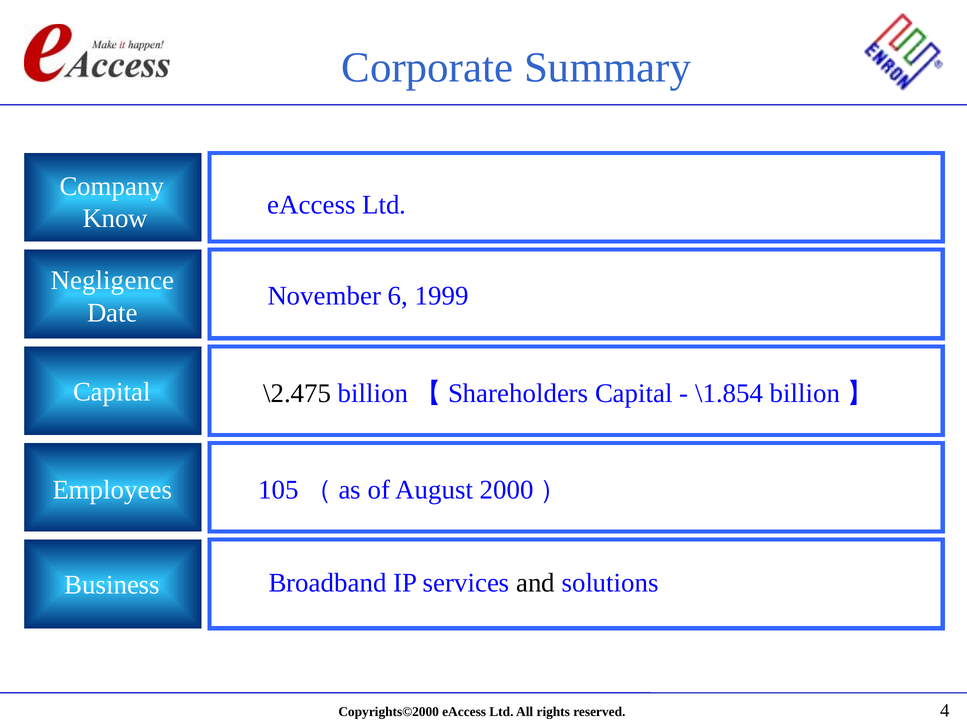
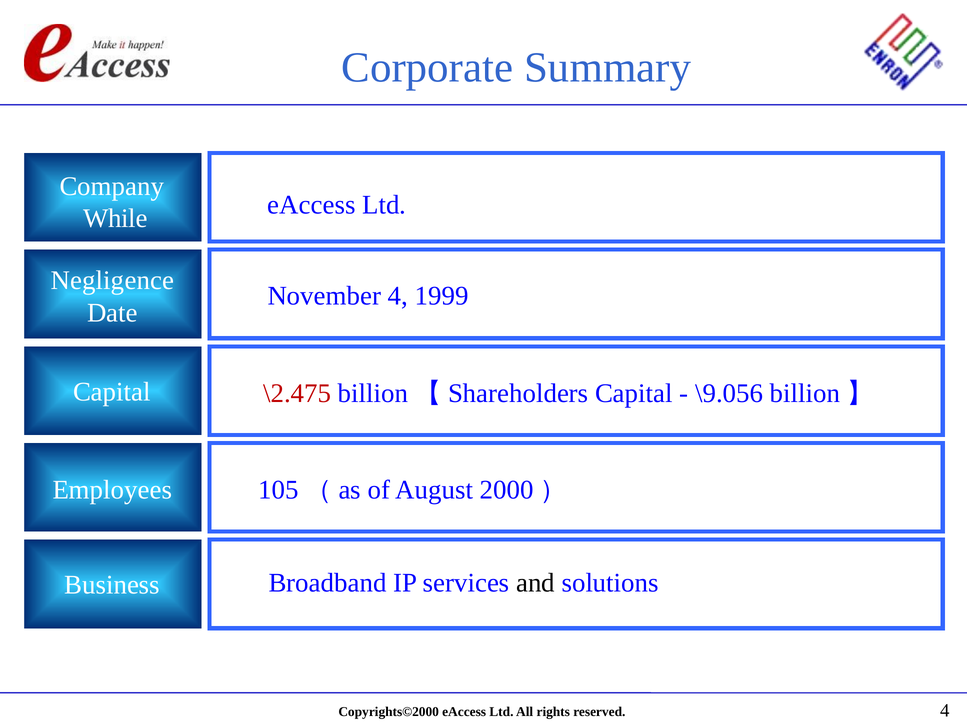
Know: Know -> While (115, 218)
November 6: 6 -> 4 (398, 296)
\2.475 colour: black -> red (297, 394)
\1.854: \1.854 -> \9.056 (729, 394)
